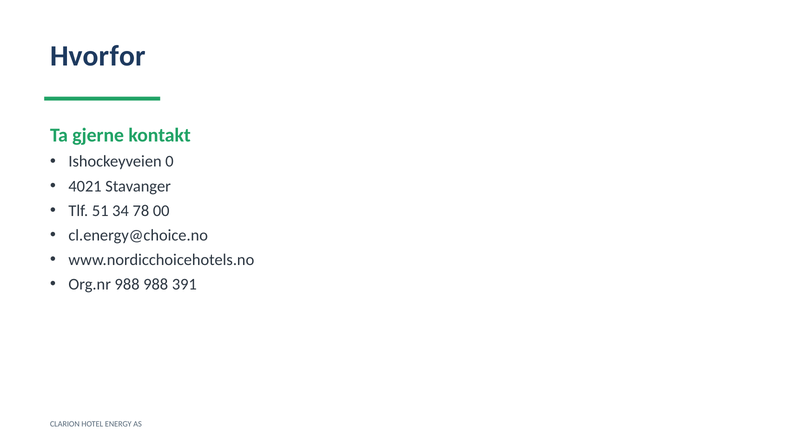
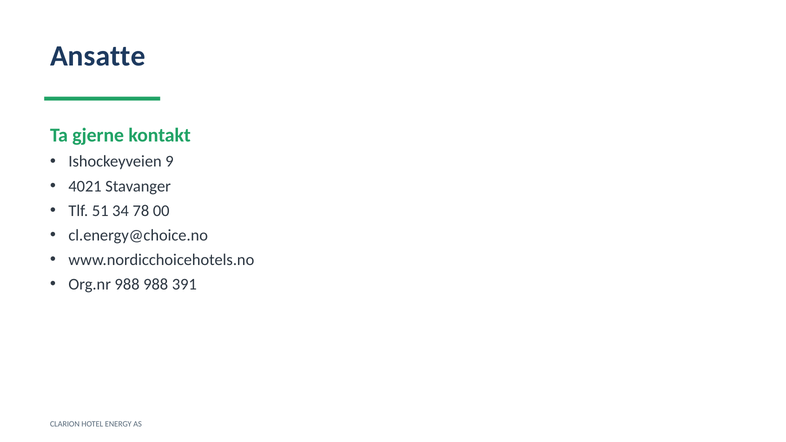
Hvorfor: Hvorfor -> Ansatte (98, 56)
0: 0 -> 9 (169, 162)
